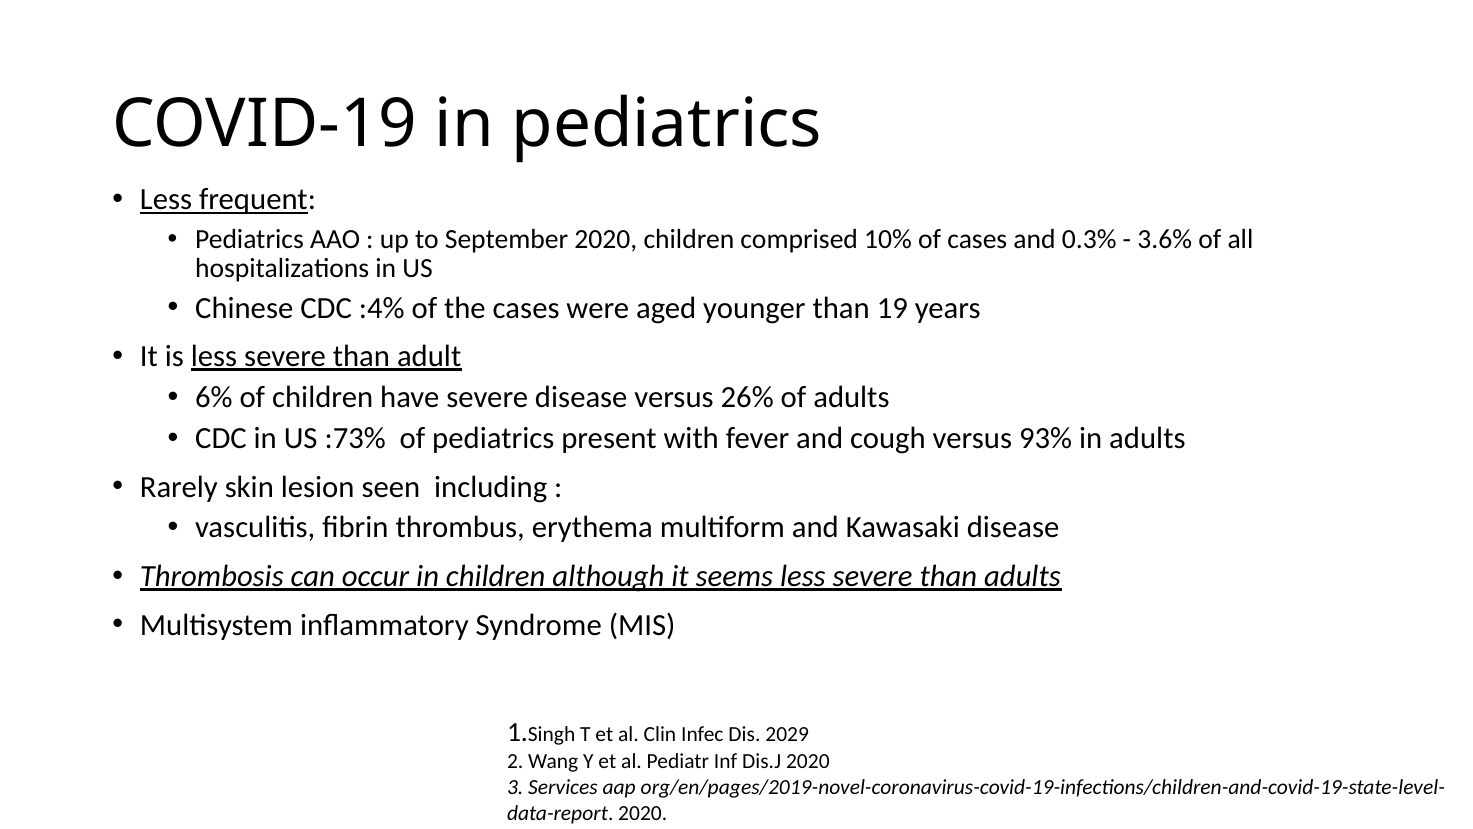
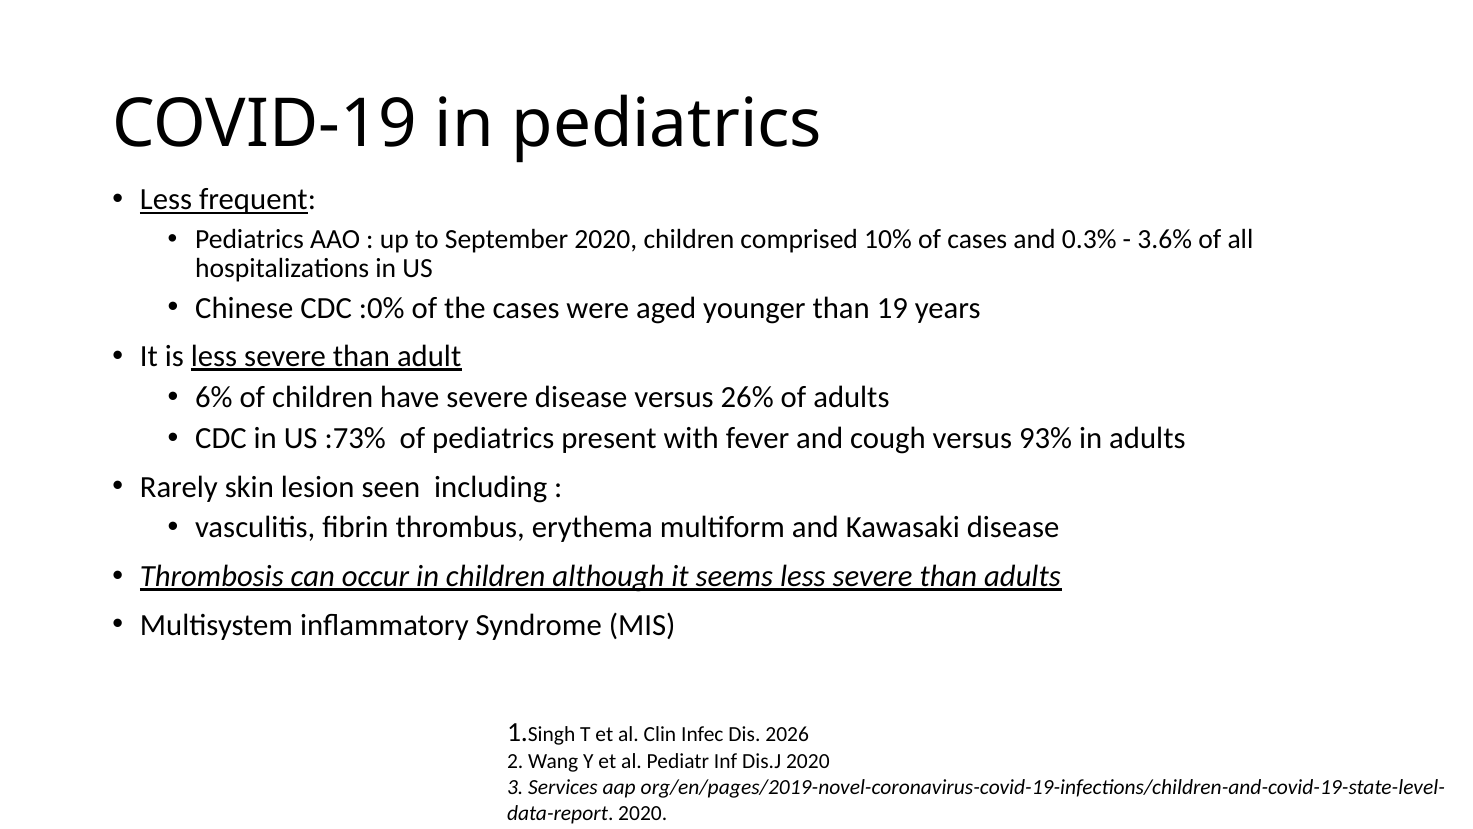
:4%: :4% -> :0% (382, 308)
2029: 2029 -> 2026 (787, 734)
